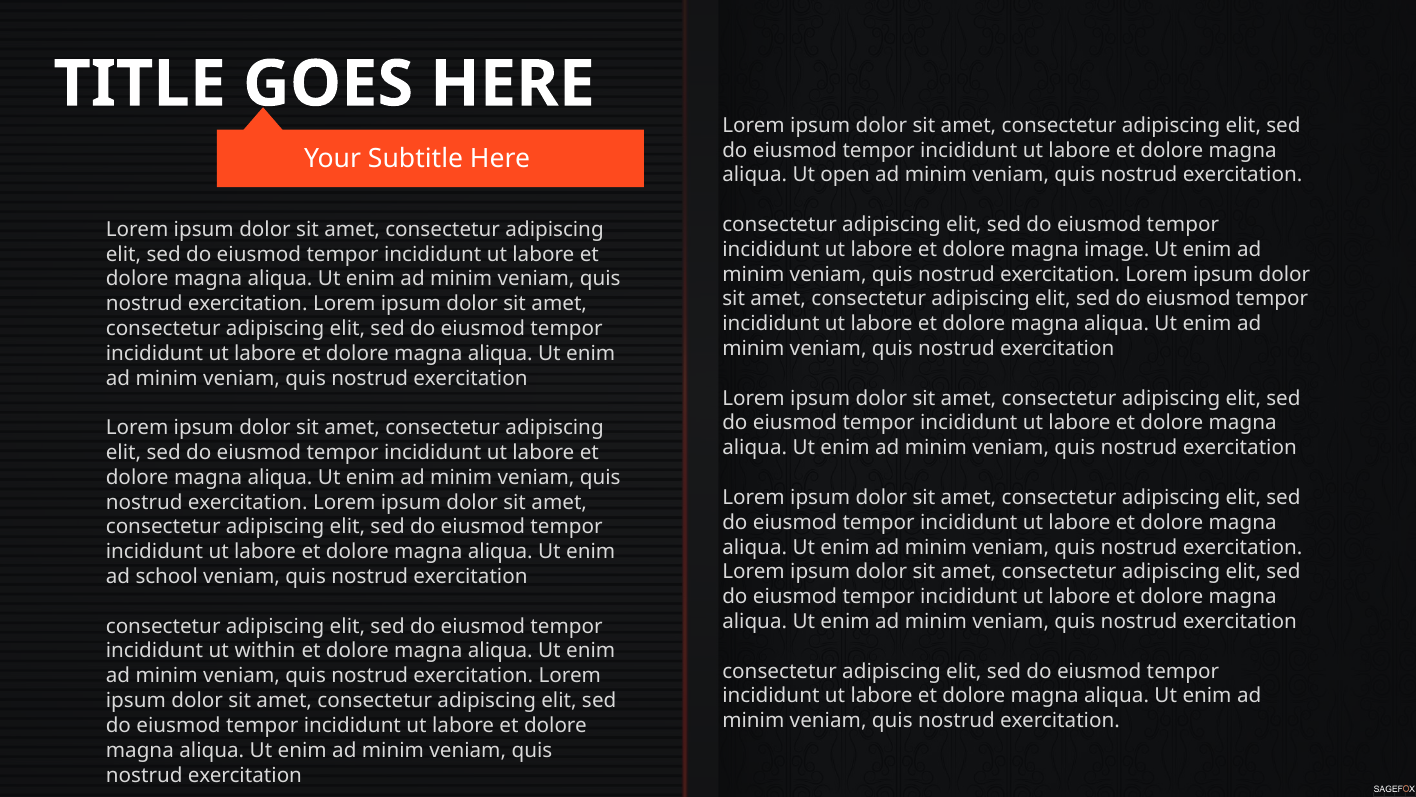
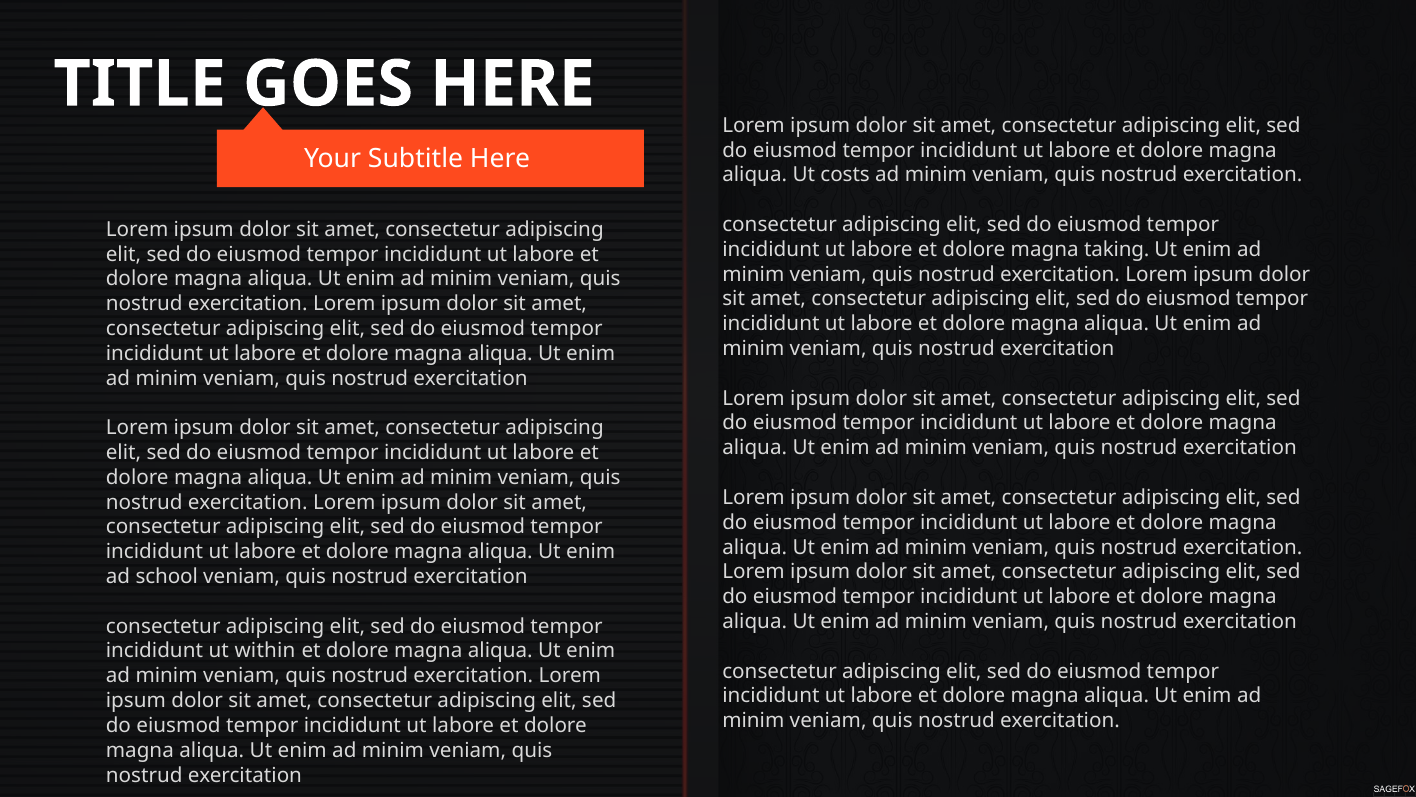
open: open -> costs (845, 175)
image: image -> taking (1117, 249)
